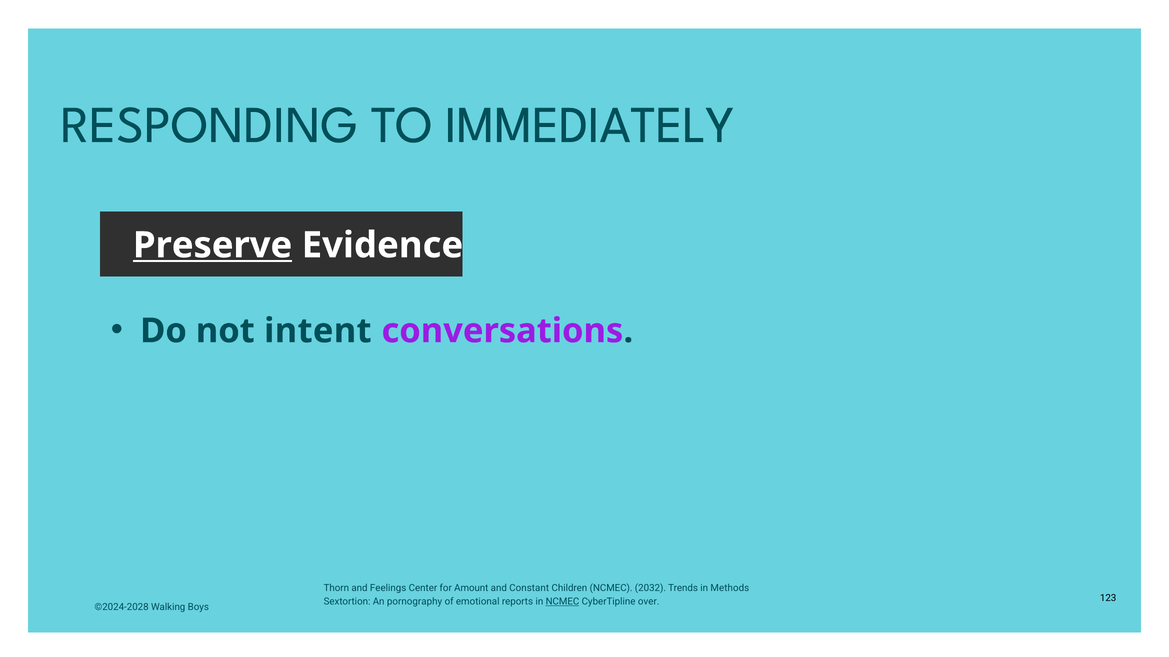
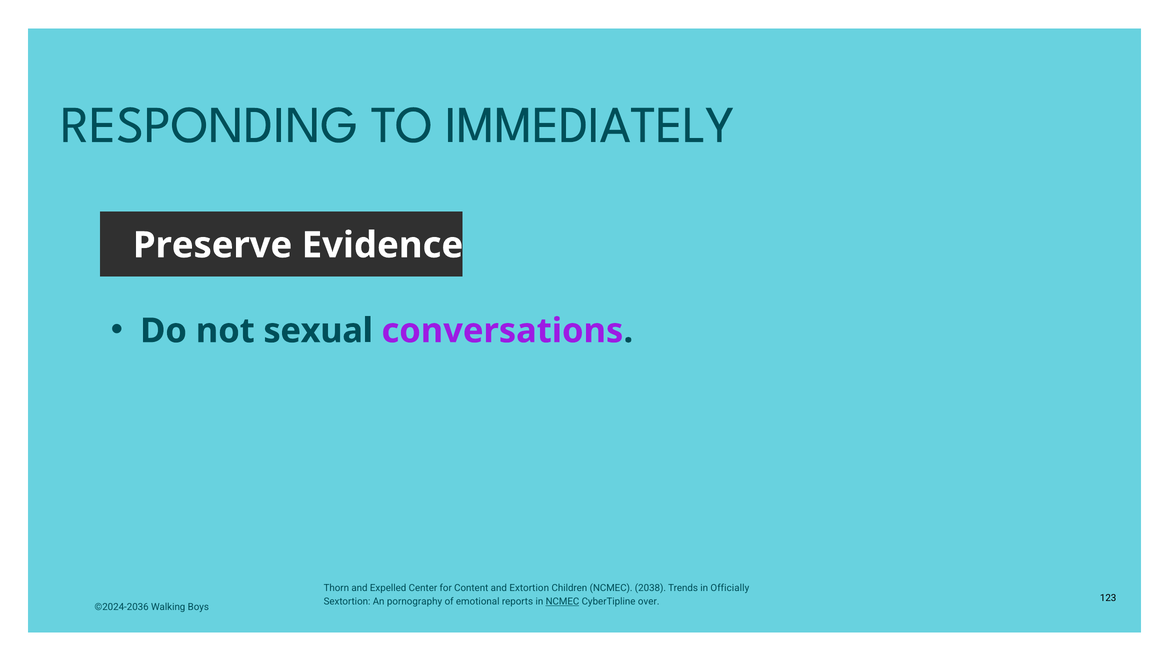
Preserve underline: present -> none (213, 245)
intent: intent -> sexual (318, 331)
Feelings: Feelings -> Expelled (388, 589)
Amount: Amount -> Content (471, 589)
Constant: Constant -> Extortion (529, 589)
2032: 2032 -> 2038 (650, 589)
Methods: Methods -> Officially (730, 589)
©2024-2028: ©2024-2028 -> ©2024-2036 (122, 608)
